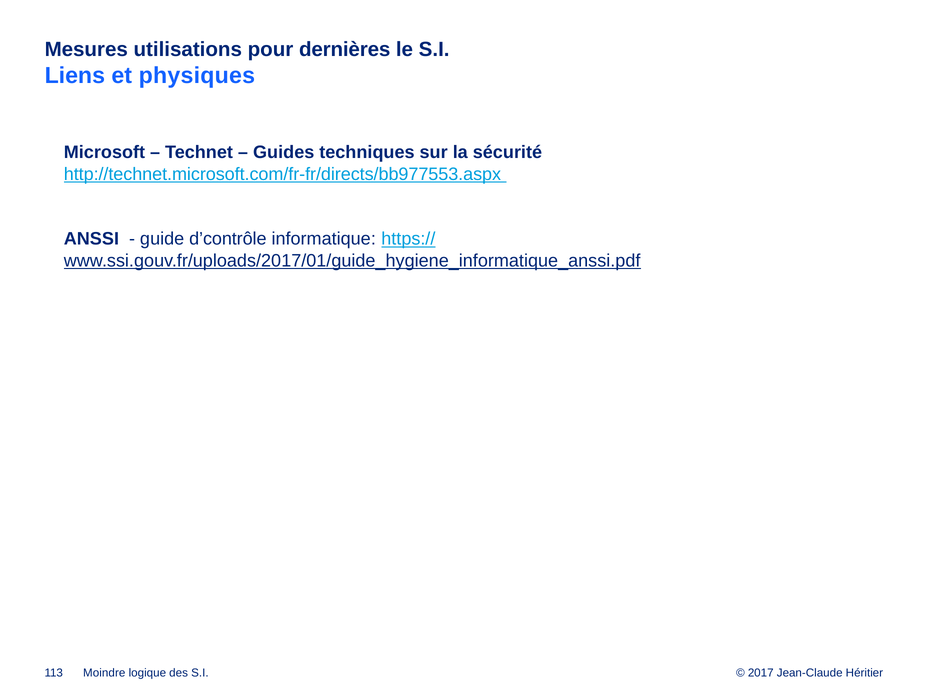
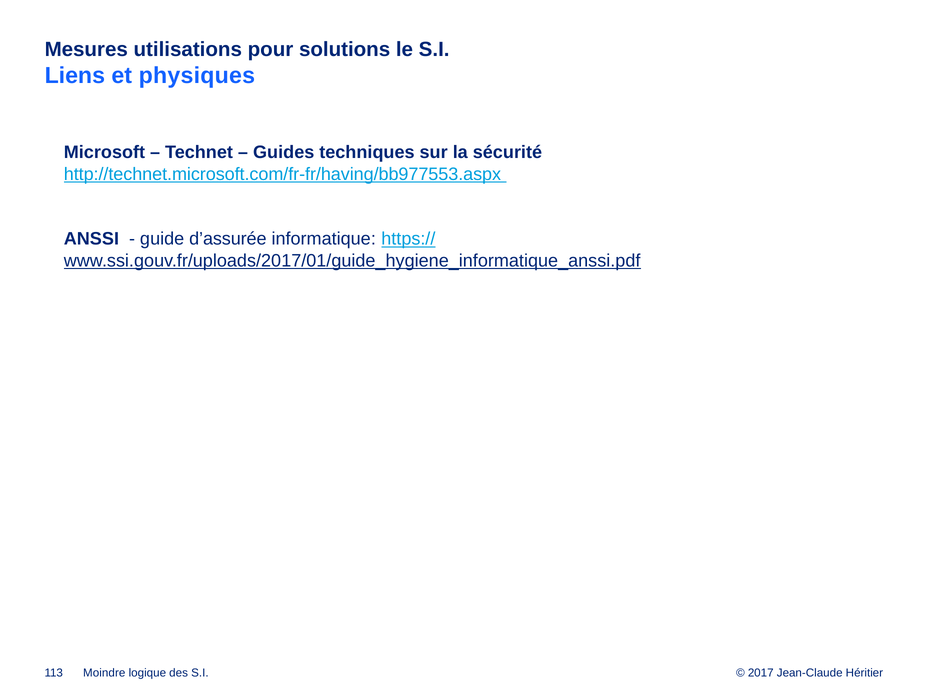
dernières: dernières -> solutions (345, 49)
http://technet.microsoft.com/fr-fr/directs/bb977553.aspx: http://technet.microsoft.com/fr-fr/directs/bb977553.aspx -> http://technet.microsoft.com/fr-fr/having/bb977553.aspx (282, 174)
d’contrôle: d’contrôle -> d’assurée (228, 239)
